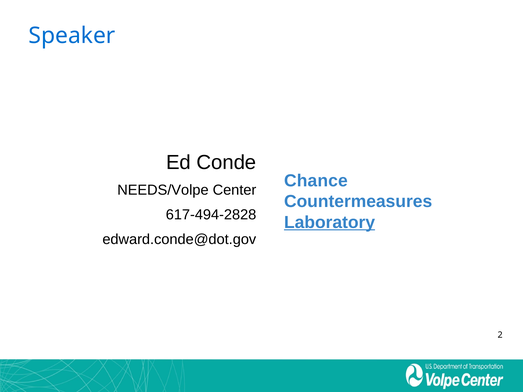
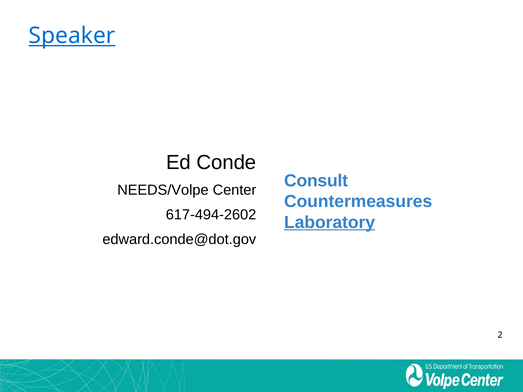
Speaker underline: none -> present (72, 36)
Chance: Chance -> Consult (316, 181)
617-494-2828: 617-494-2828 -> 617-494-2602 (211, 215)
